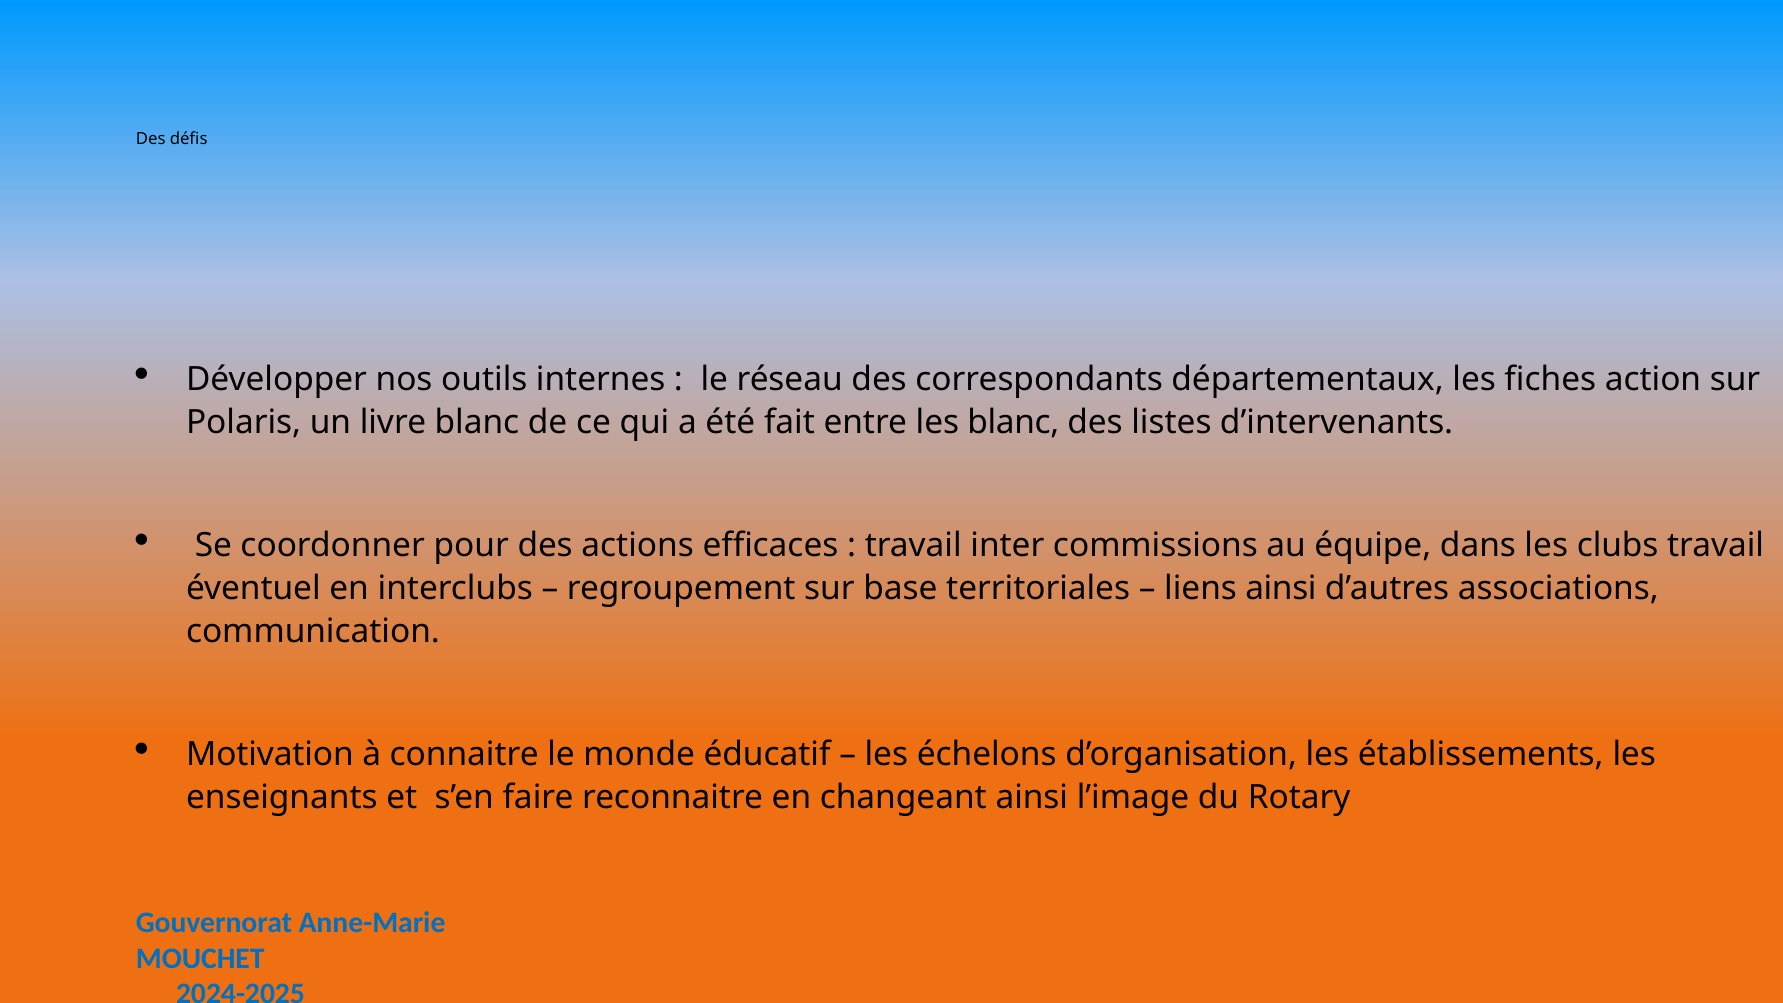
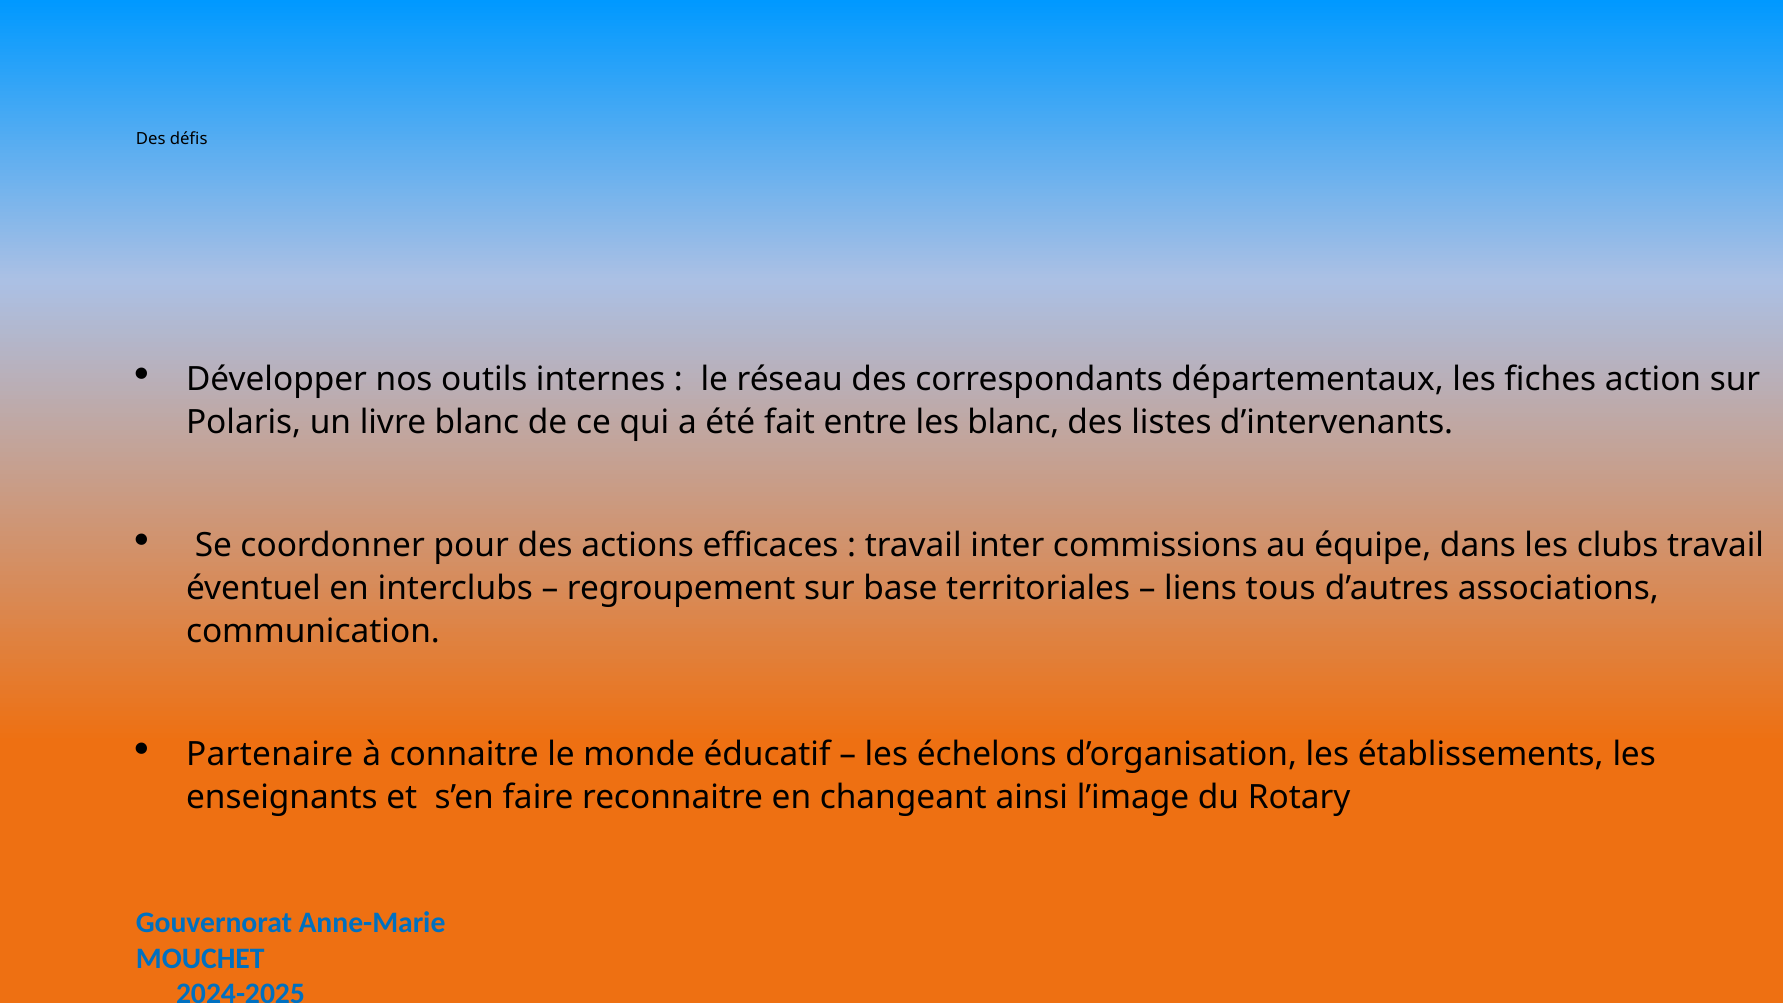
liens ainsi: ainsi -> tous (1281, 589)
Motivation: Motivation -> Partenaire (270, 755)
